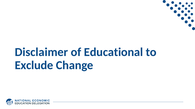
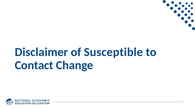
Educational: Educational -> Susceptible (113, 52)
Exclude: Exclude -> Contact (34, 66)
